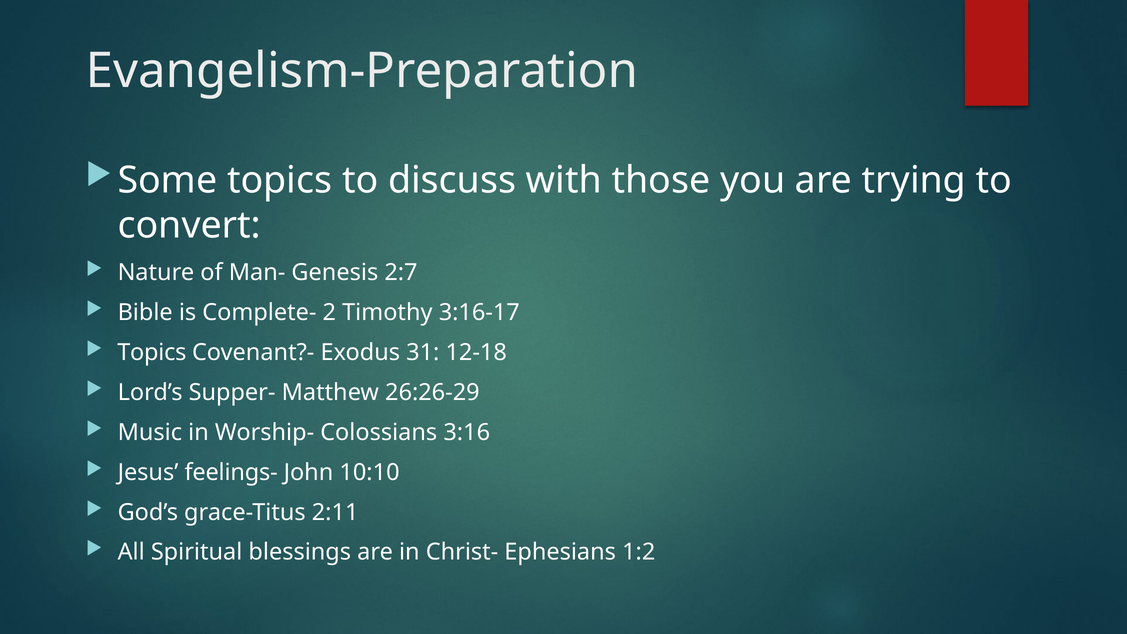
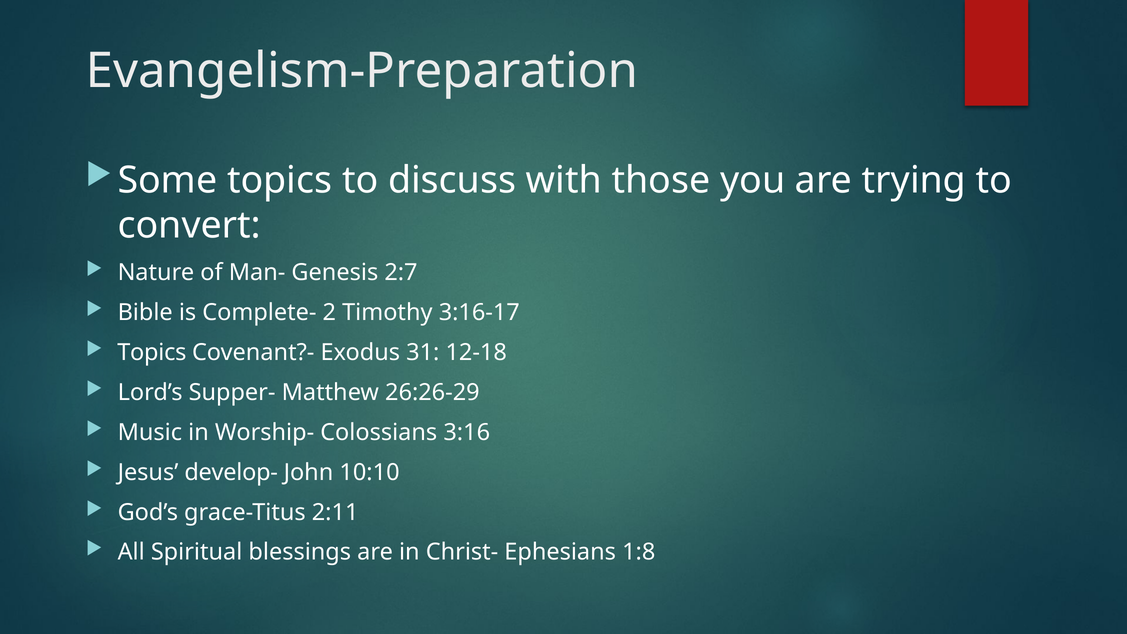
feelings-: feelings- -> develop- (231, 472)
1:2: 1:2 -> 1:8 (639, 552)
